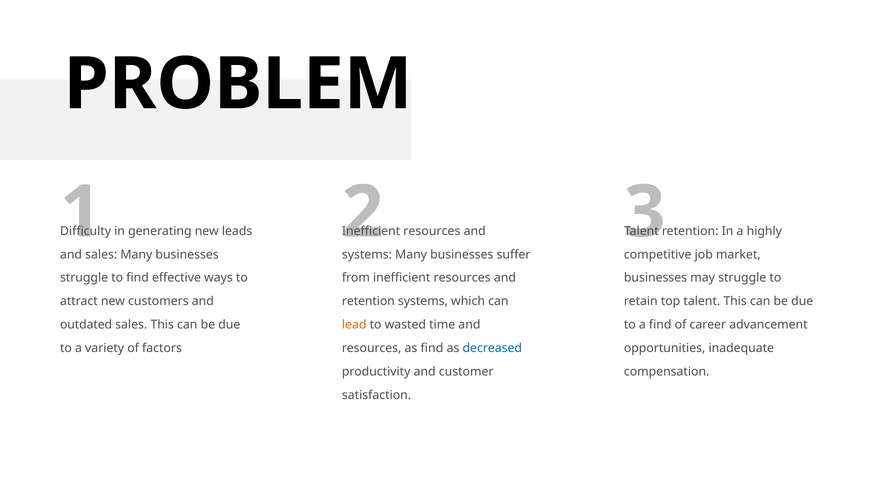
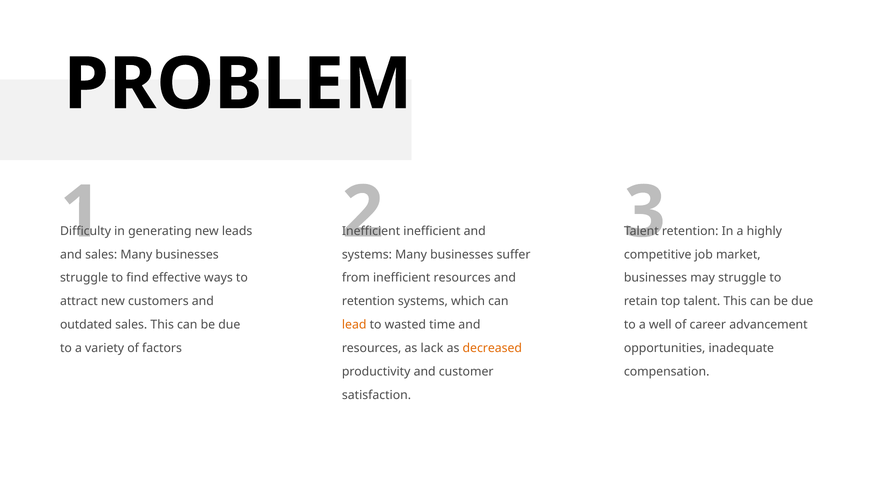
resources: resources -> inefficient (432, 231)
a find: find -> well (660, 325)
as find: find -> lack (432, 348)
decreased colour: blue -> orange (492, 348)
